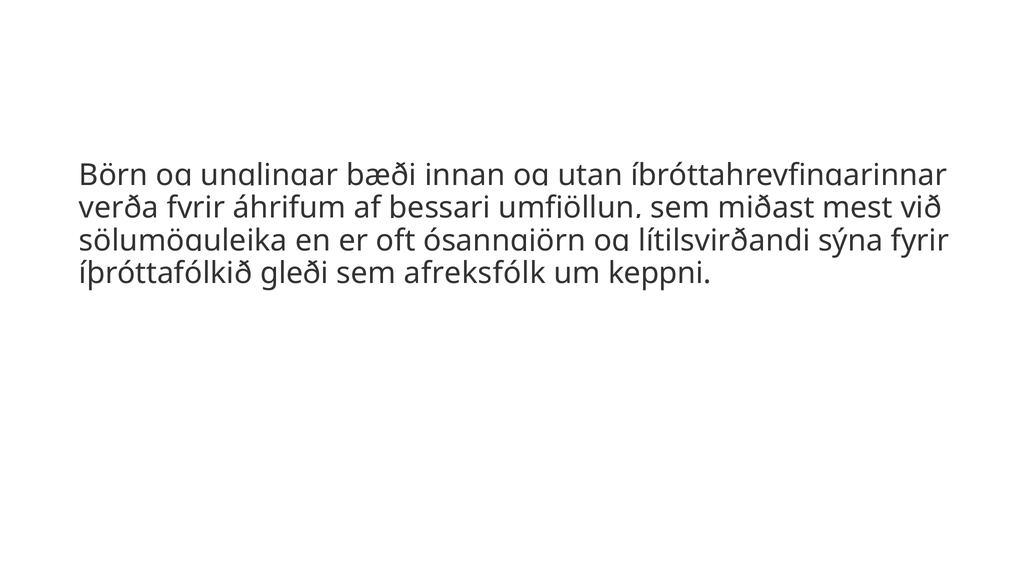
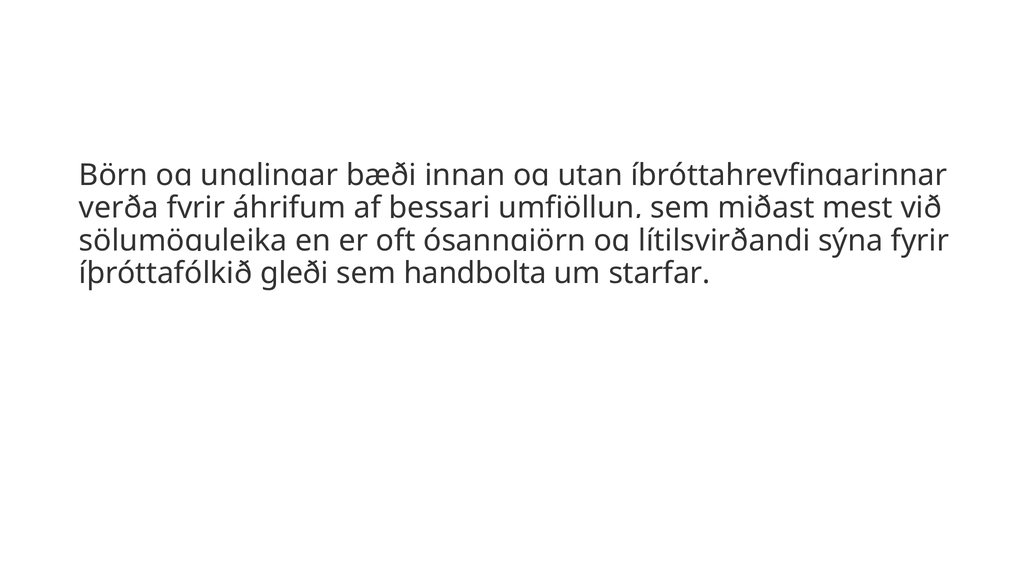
afreksfólk: afreksfólk -> handbolta (475, 273)
keppni: keppni -> starfar (659, 273)
